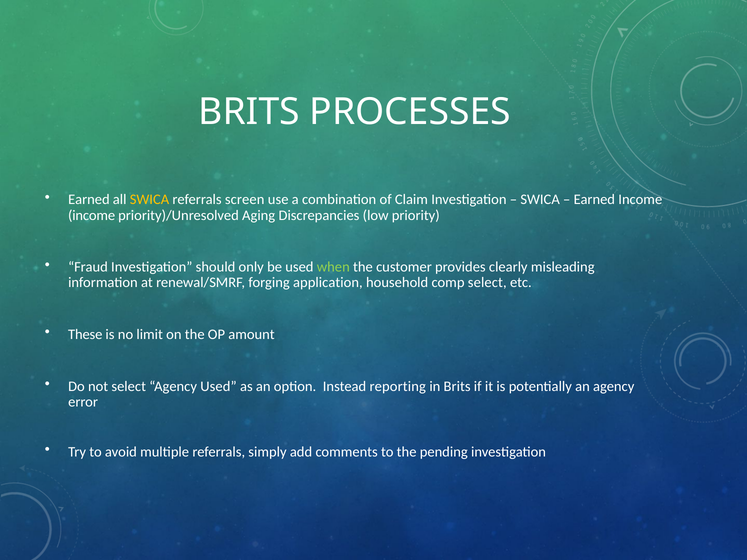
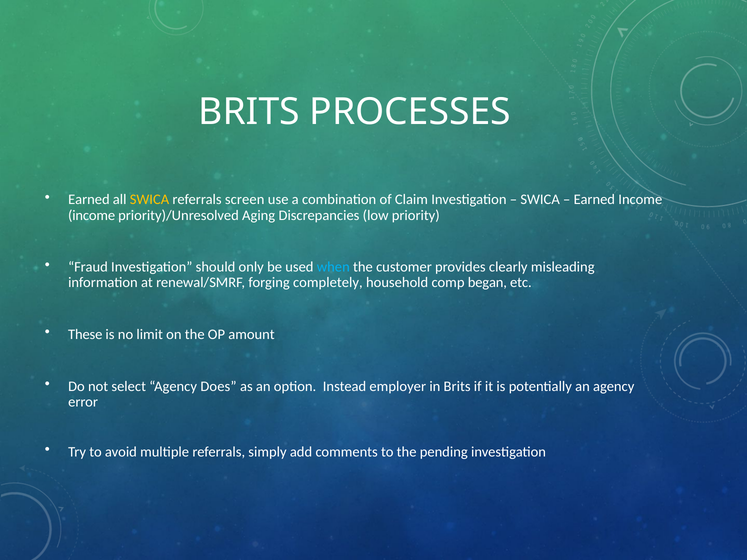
when colour: light green -> light blue (333, 267)
application: application -> completely (328, 283)
comp select: select -> began (487, 283)
Agency Used: Used -> Does (218, 386)
reporting: reporting -> employer (398, 386)
